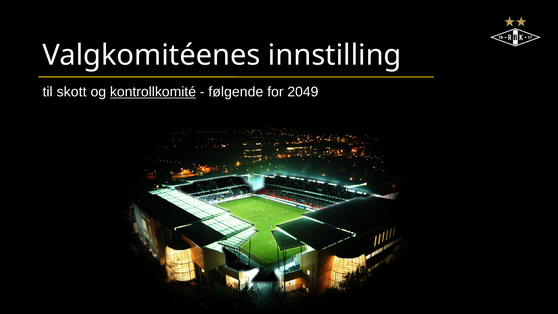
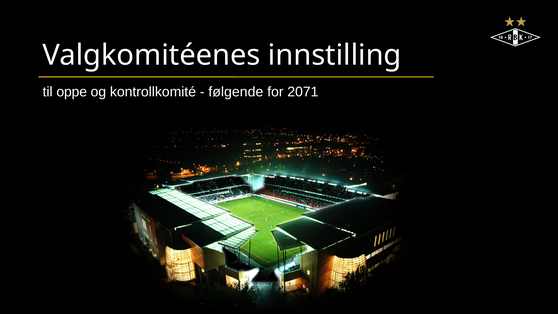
skott: skott -> oppe (72, 92)
kontrollkomité underline: present -> none (153, 92)
2049: 2049 -> 2071 (303, 92)
